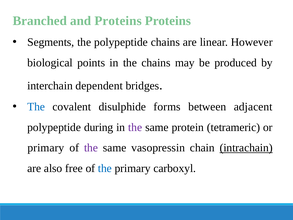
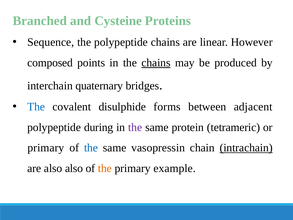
and Proteins: Proteins -> Cysteine (118, 21)
Segments: Segments -> Sequence (51, 42)
biological: biological -> composed (50, 63)
chains underline: none -> present (156, 63)
dependent: dependent -> quaternary (99, 86)
the colour: purple -> blue (91, 148)
also free: free -> also (74, 168)
the colour: blue -> orange (105, 168)
carboxyl: carboxyl -> example (175, 168)
